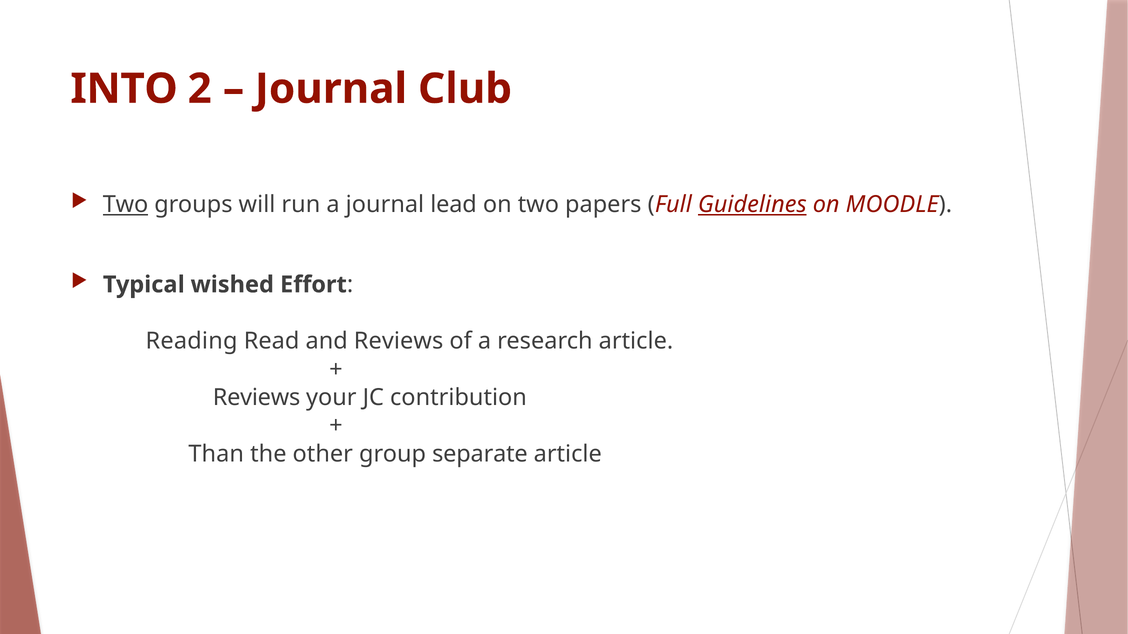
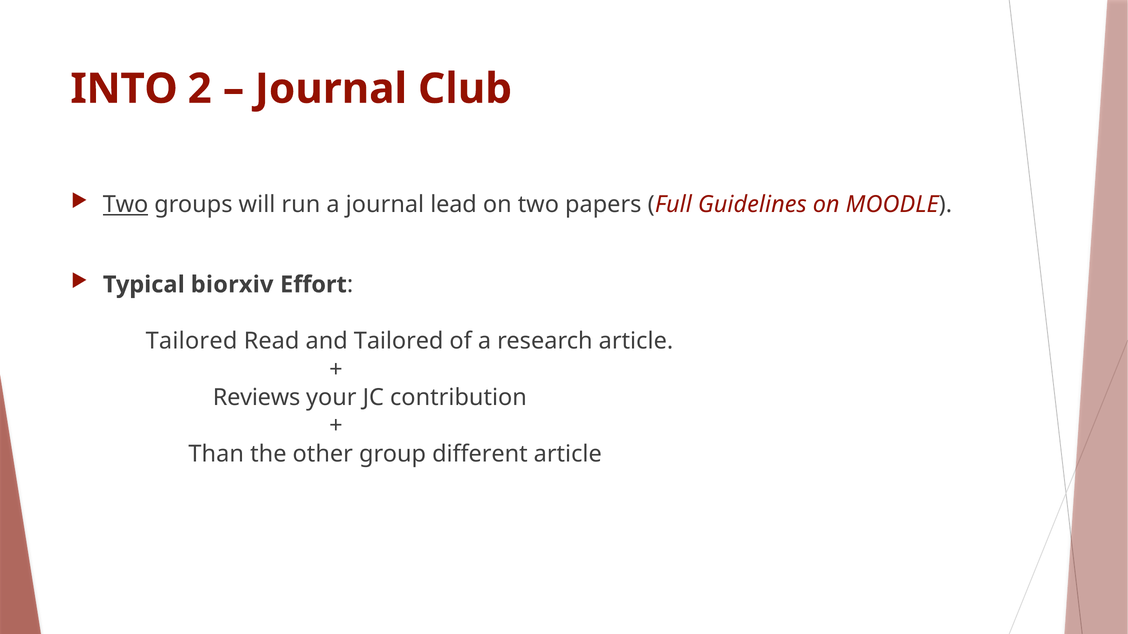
Guidelines underline: present -> none (752, 205)
wished: wished -> biorxiv (232, 285)
Reading: Reading -> Tailored (192, 341)
and Reviews: Reviews -> Tailored (399, 341)
separate: separate -> different (480, 454)
